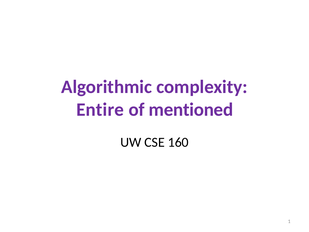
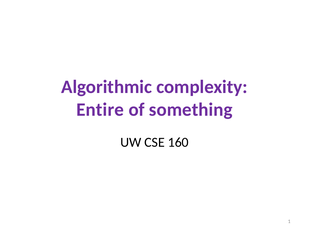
mentioned: mentioned -> something (191, 109)
